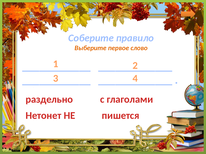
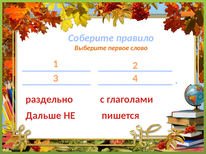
Нетонет: Нетонет -> Дальше (43, 116)
